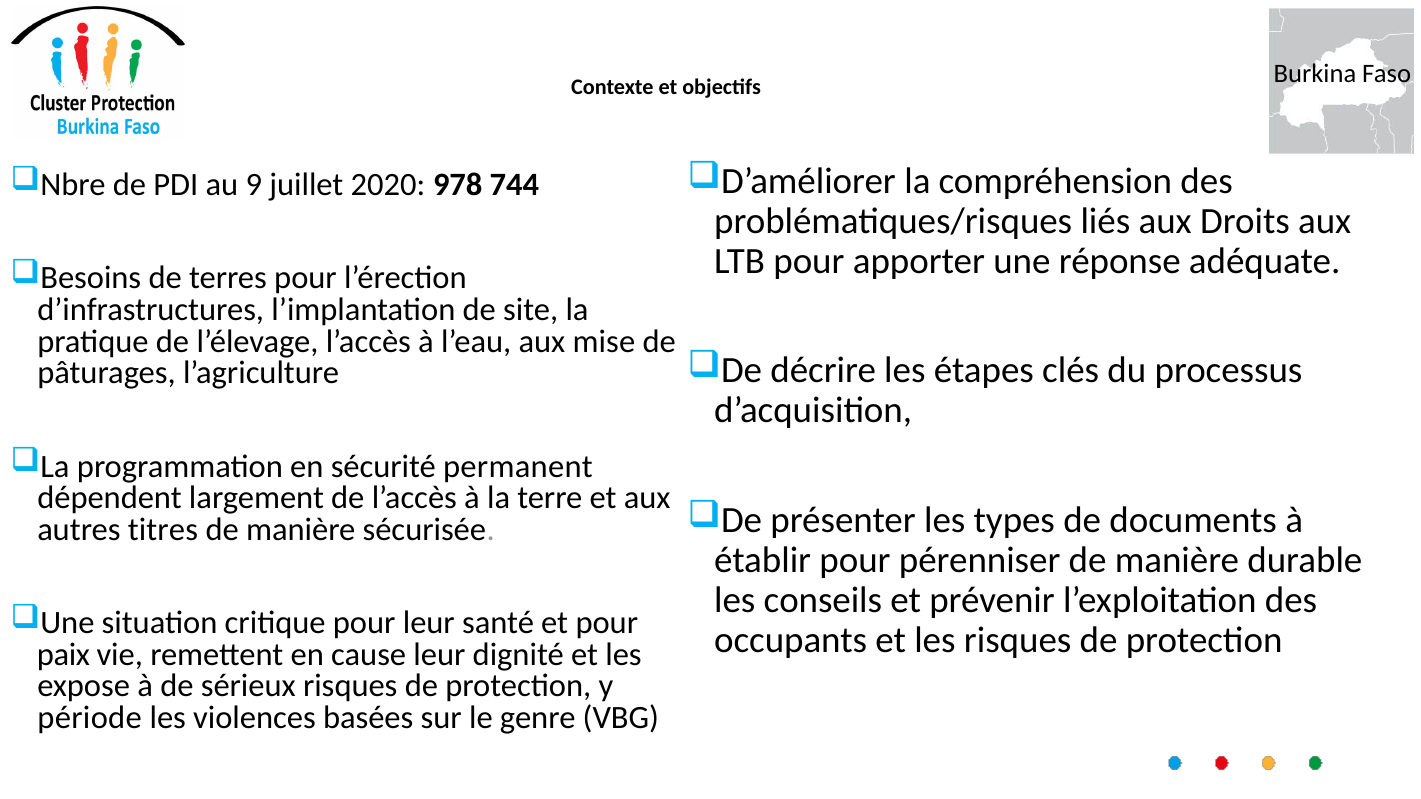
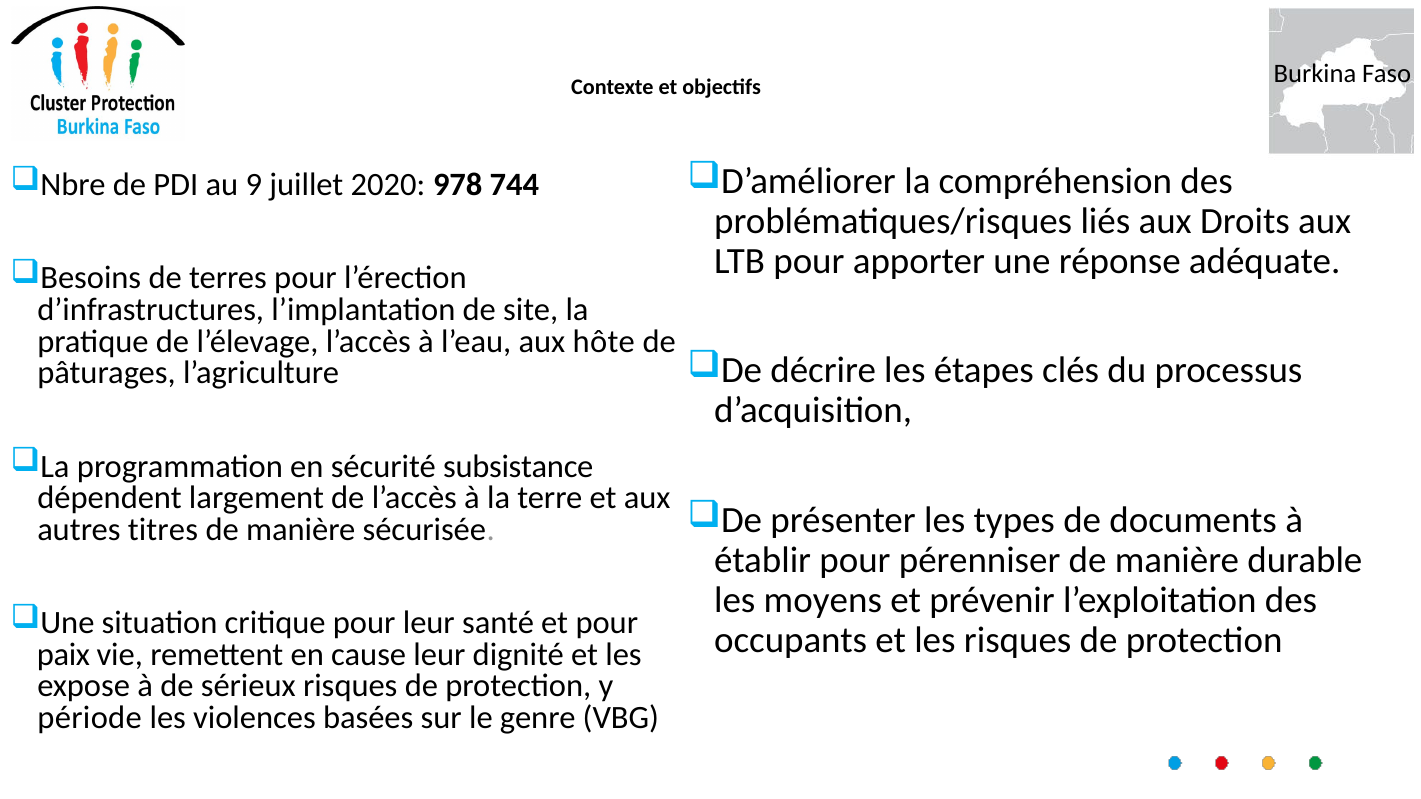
mise: mise -> hôte (604, 341)
permanent: permanent -> subsistance (518, 466)
conseils: conseils -> moyens (823, 600)
